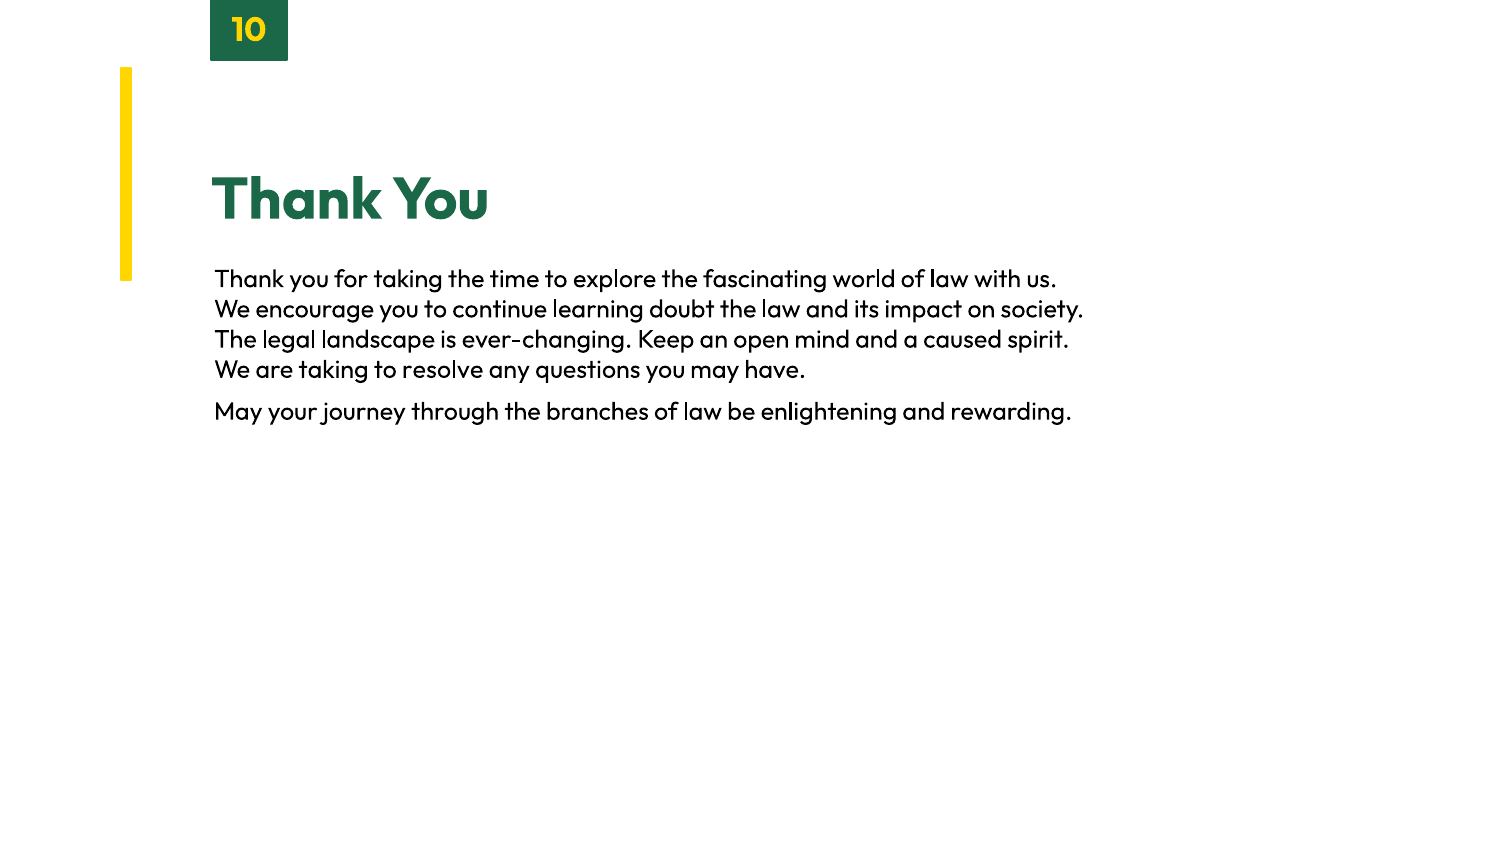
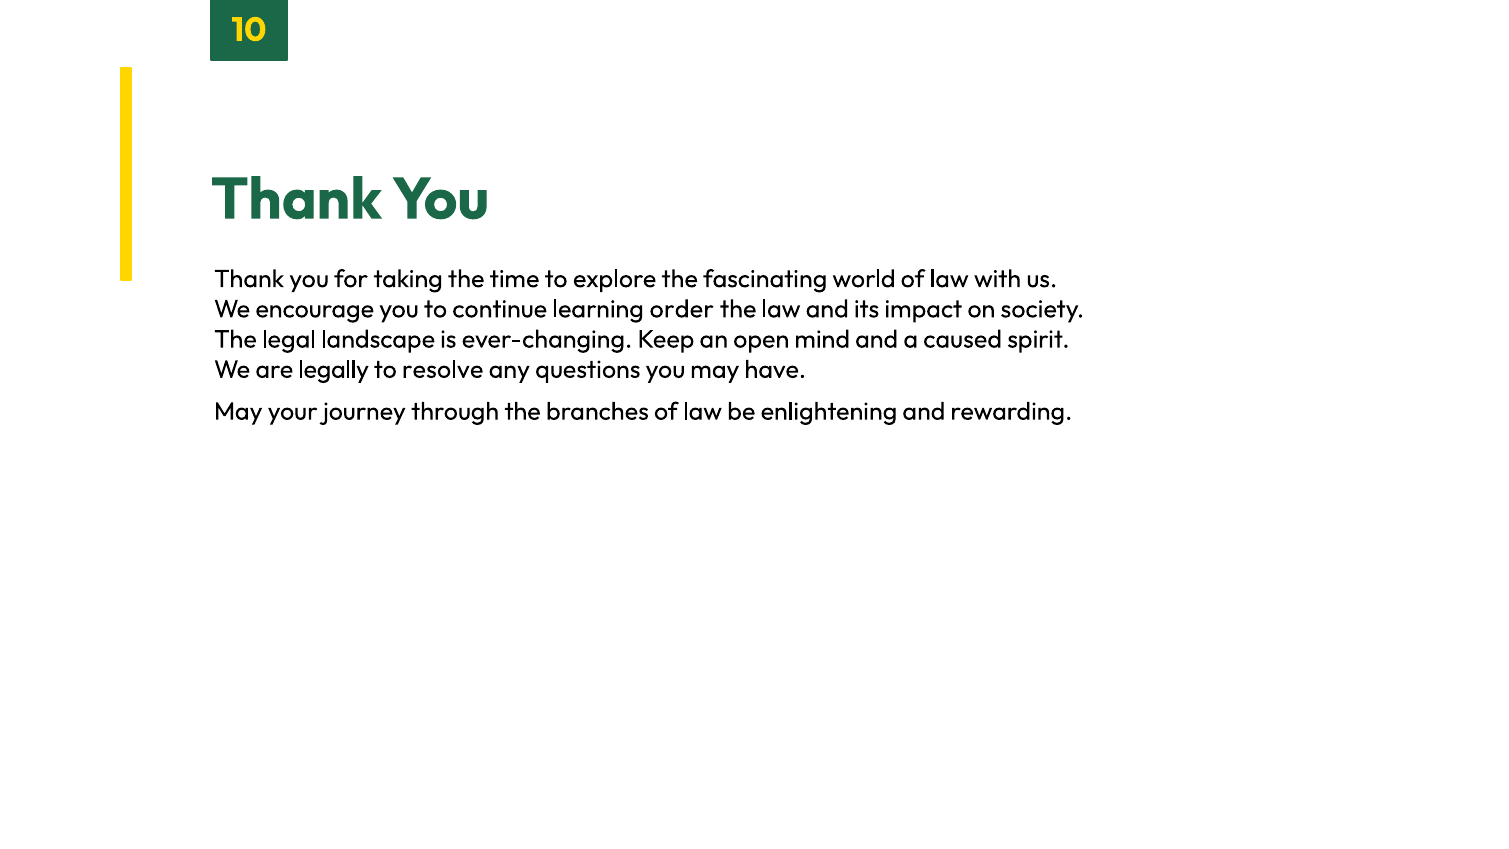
doubt: doubt -> order (682, 309)
are taking: taking -> legally (334, 369)
